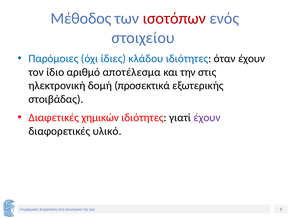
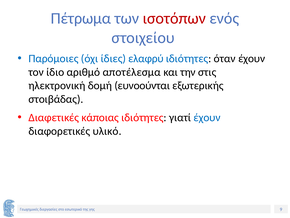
Μέθοδος: Μέθοδος -> Πέτρωμα (81, 18)
κλάδου: κλάδου -> ελαφρύ (146, 58)
προσεκτικά: προσεκτικά -> ευνοούνται (142, 85)
χημικών: χημικών -> κάποιας (100, 117)
έχουν colour: purple -> blue (207, 117)
